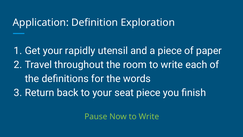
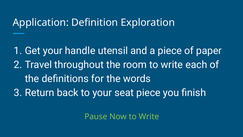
rapidly: rapidly -> handle (80, 51)
